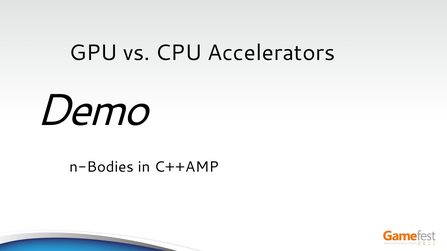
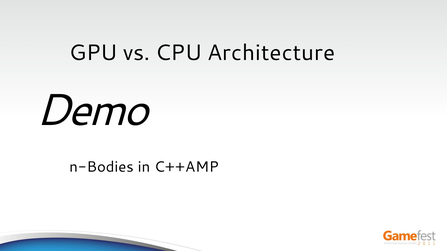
Accelerators: Accelerators -> Architecture (271, 53)
